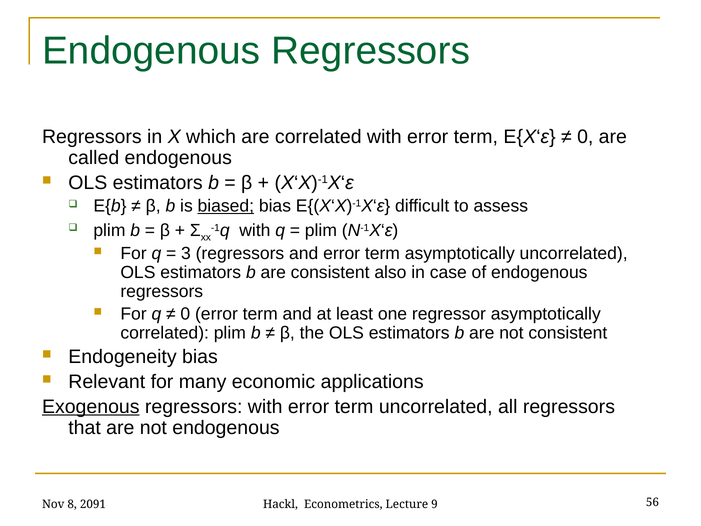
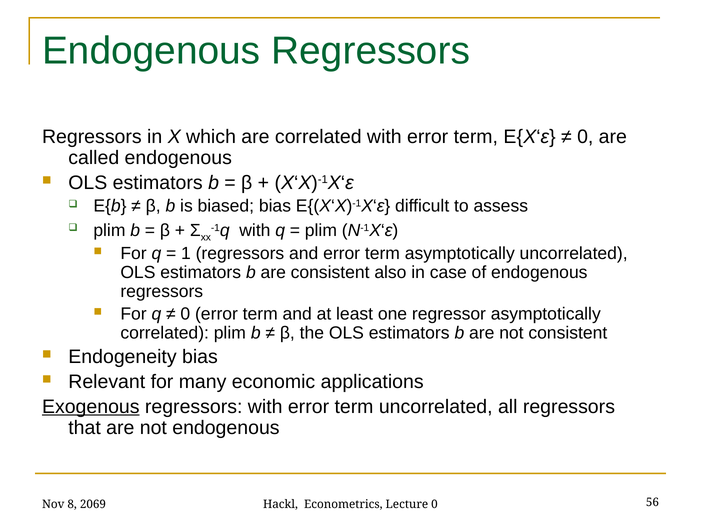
biased underline: present -> none (226, 206)
3: 3 -> 1 (186, 253)
2091: 2091 -> 2069 (93, 504)
Lecture 9: 9 -> 0 (434, 504)
